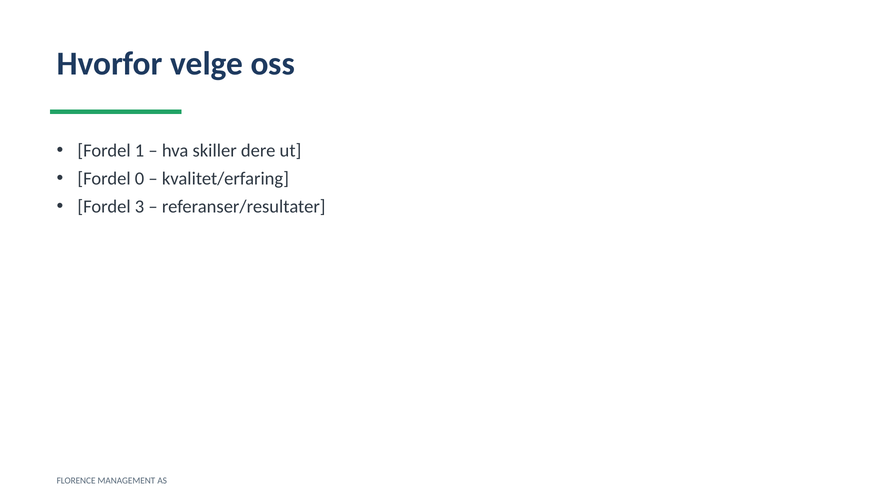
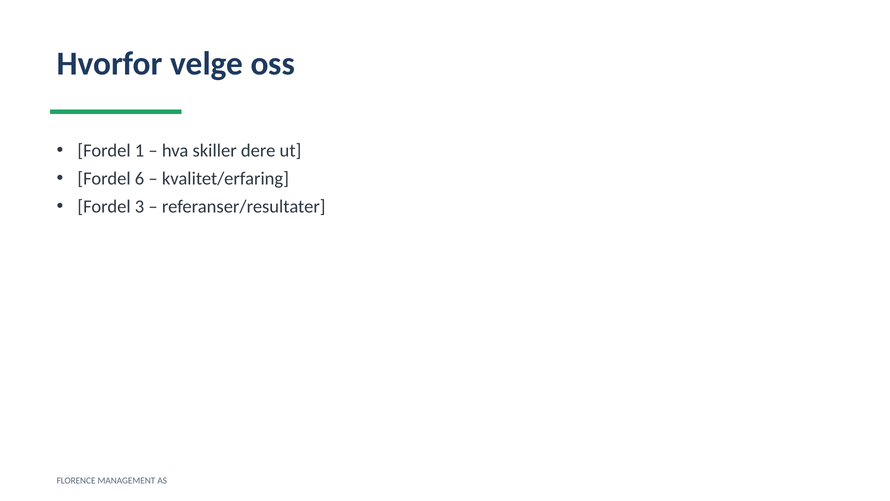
0: 0 -> 6 (140, 179)
